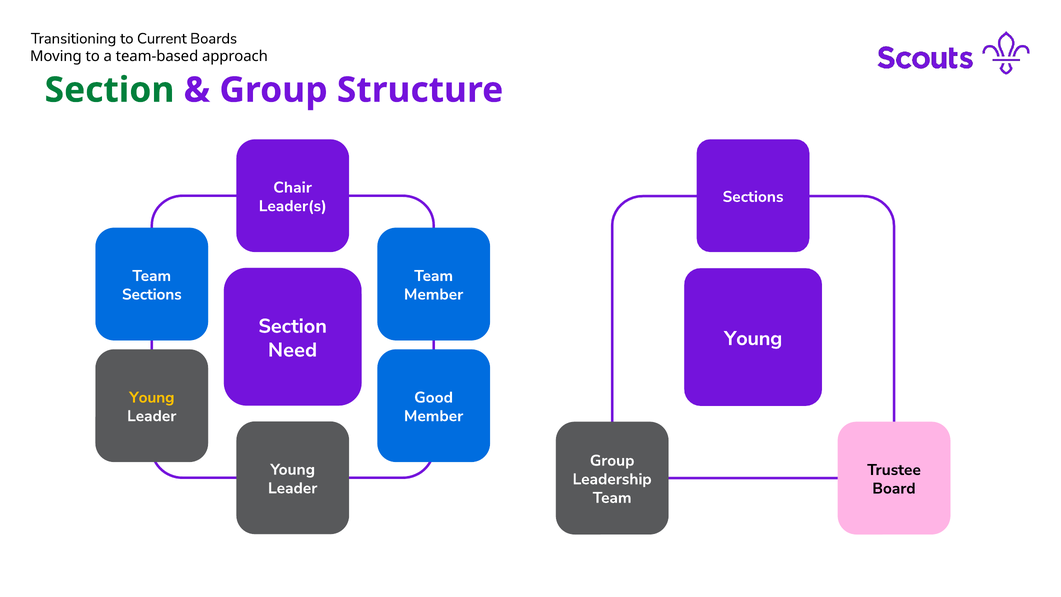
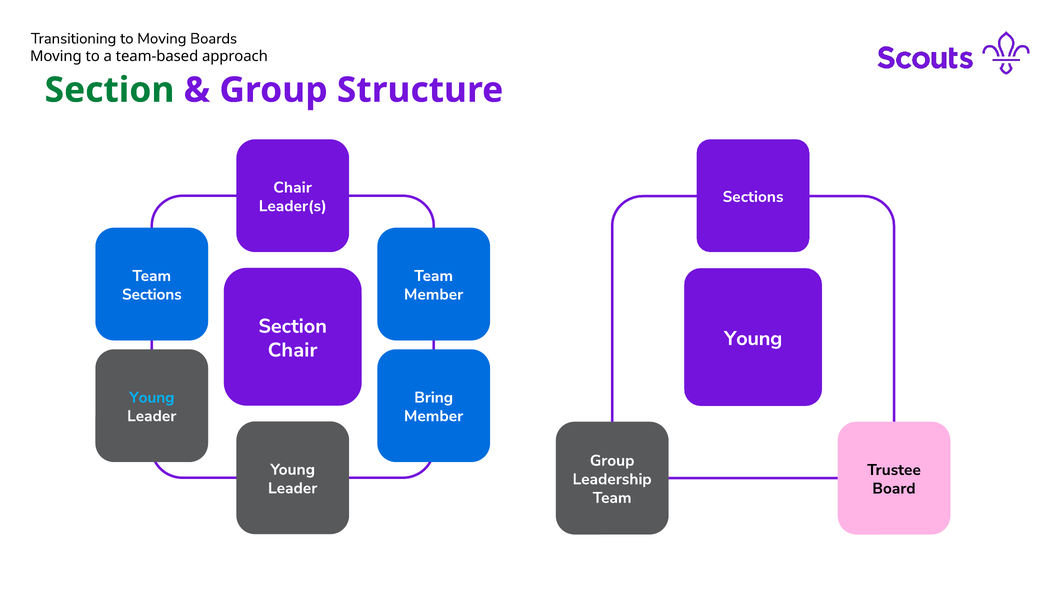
to Current: Current -> Moving (162, 39)
Need: Need -> Chair (293, 350)
Young colour: yellow -> light blue (152, 397)
Good: Good -> Bring (434, 397)
